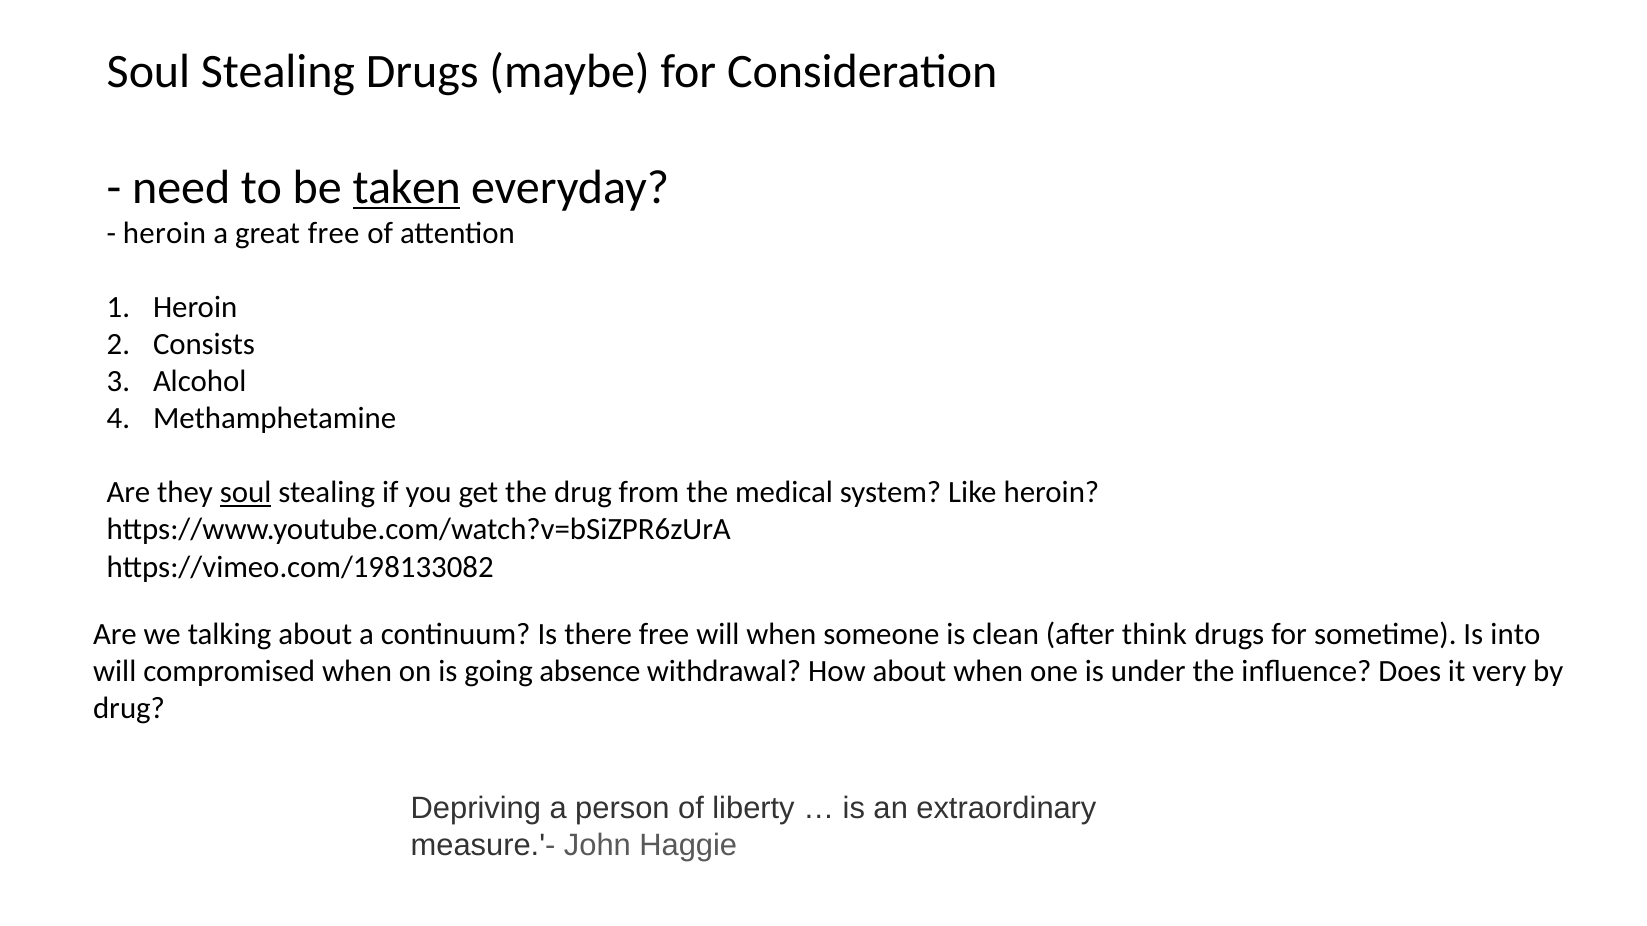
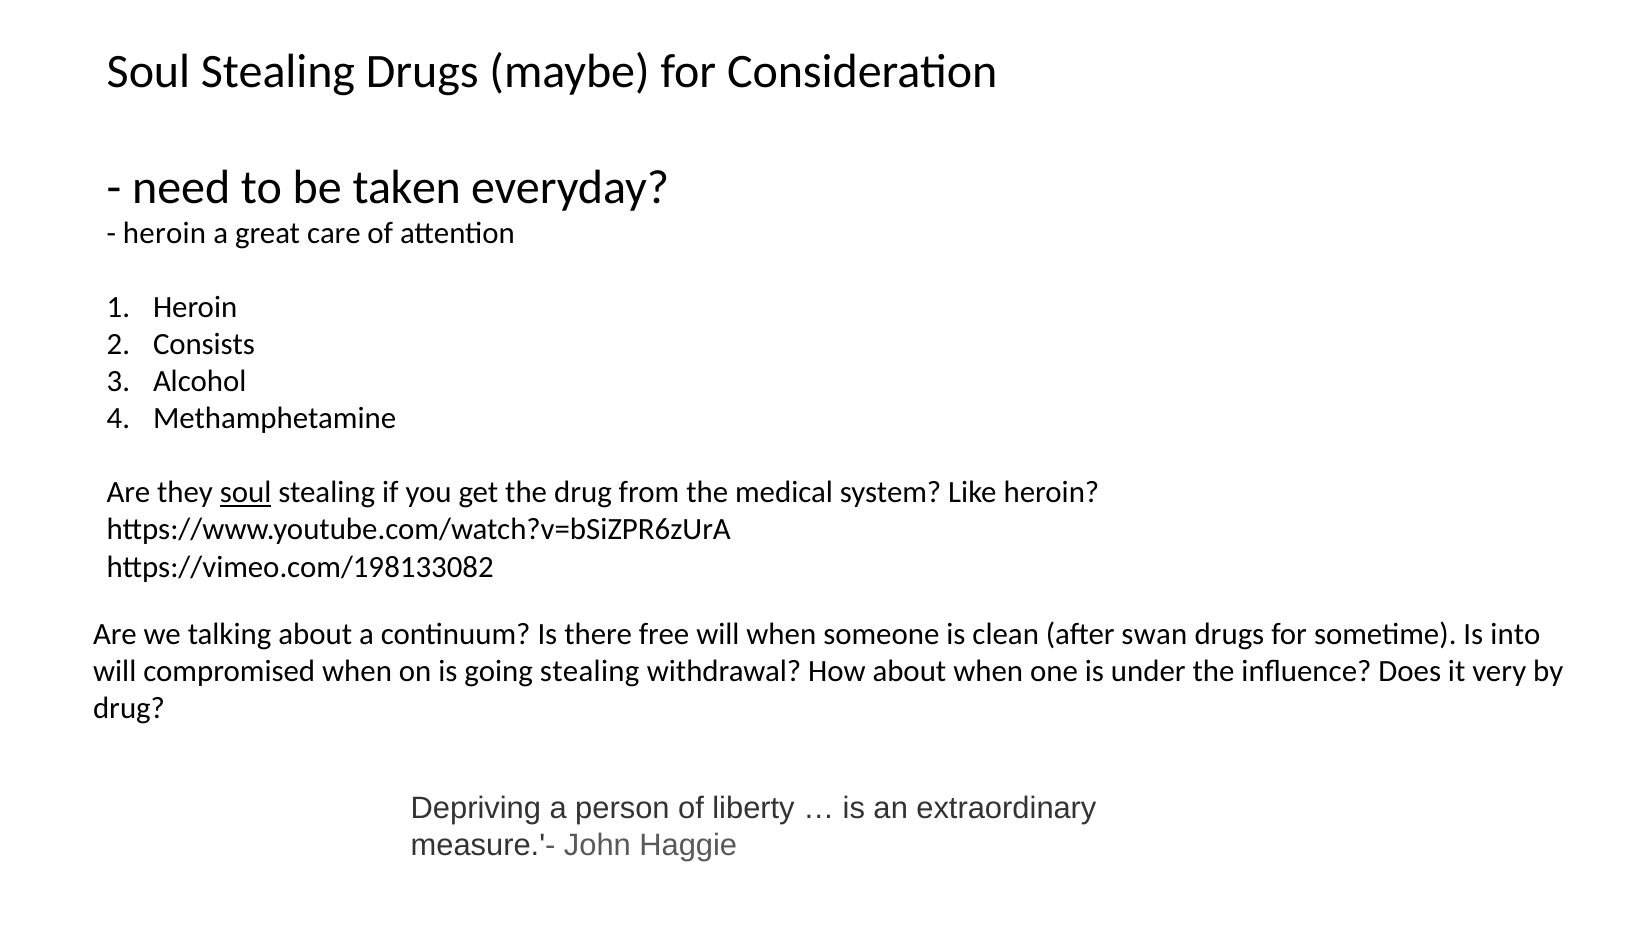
taken underline: present -> none (407, 187)
great free: free -> care (334, 234)
think: think -> swan (1154, 635)
going absence: absence -> stealing (590, 672)
